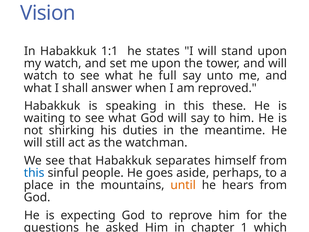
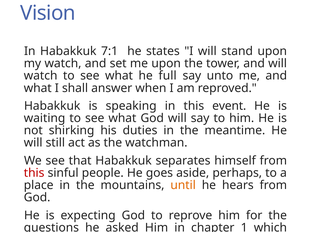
1:1: 1:1 -> 7:1 (110, 51)
these: these -> event (229, 106)
this colour: blue -> red (34, 173)
